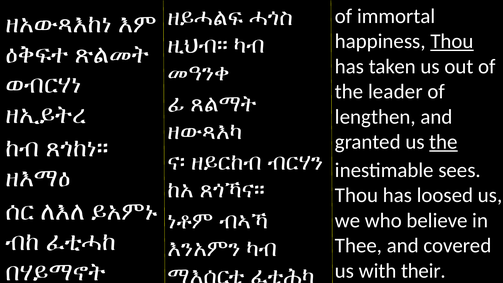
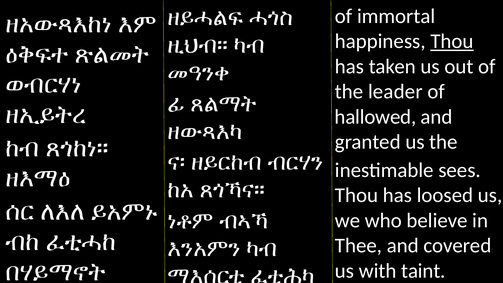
lengthen: lengthen -> hallowed (375, 117)
the underline: present -> none (443, 142)
their: their -> taint (423, 271)
